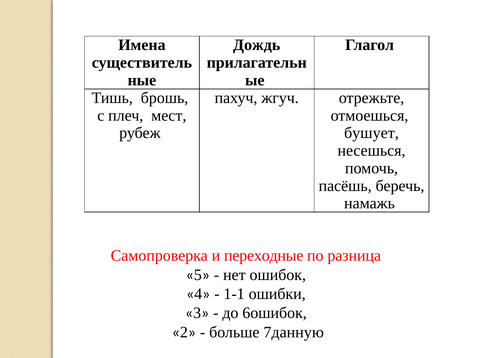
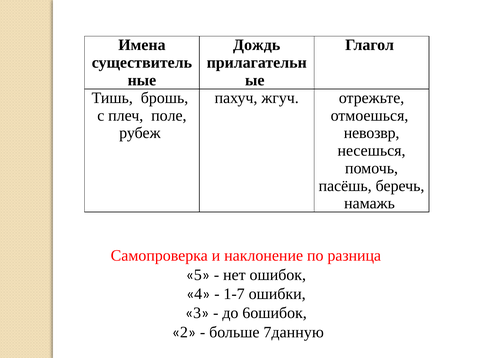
мест: мест -> поле (169, 115)
бушует: бушует -> невозвр (372, 133)
переходные: переходные -> наклонение (264, 256)
1-1: 1-1 -> 1-7 (234, 294)
